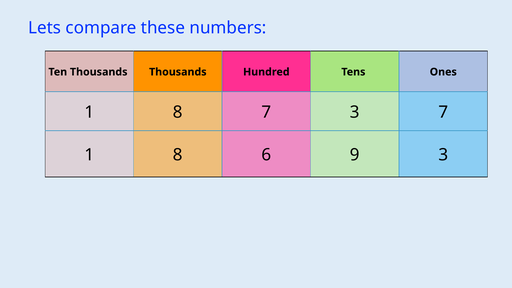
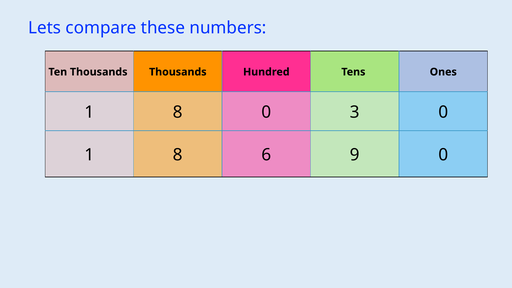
8 7: 7 -> 0 (266, 112)
3 7: 7 -> 0 (443, 112)
9 3: 3 -> 0 (443, 155)
